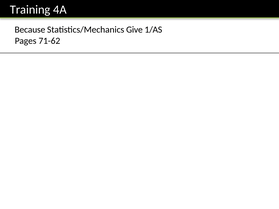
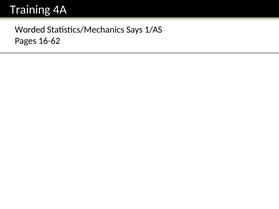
Because: Because -> Worded (30, 30)
Give: Give -> Says (134, 30)
71-62: 71-62 -> 16-62 (49, 41)
